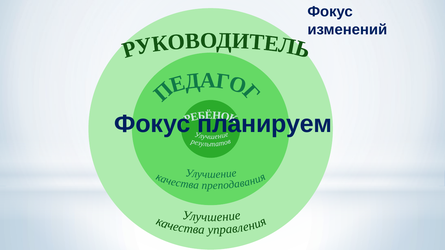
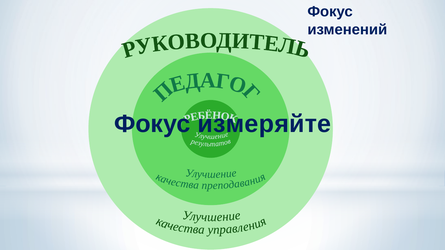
планируем: планируем -> измеряйте (264, 124)
